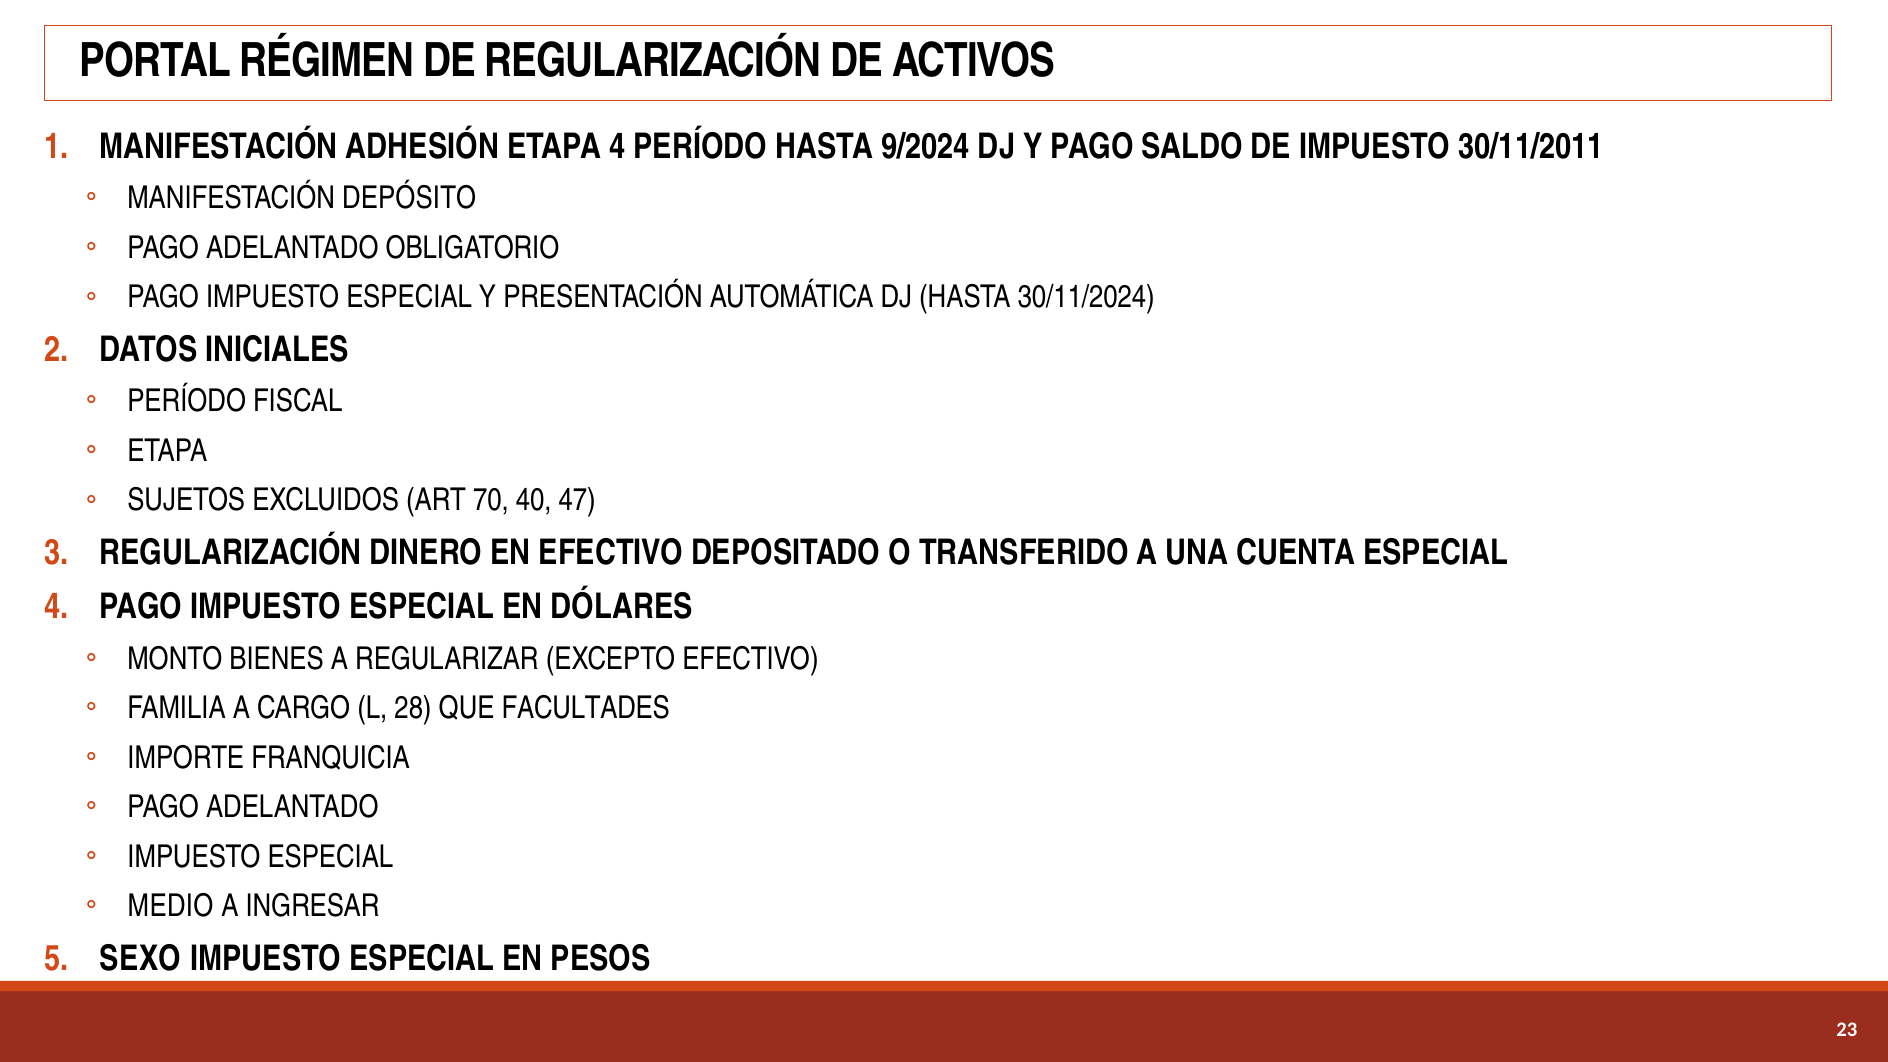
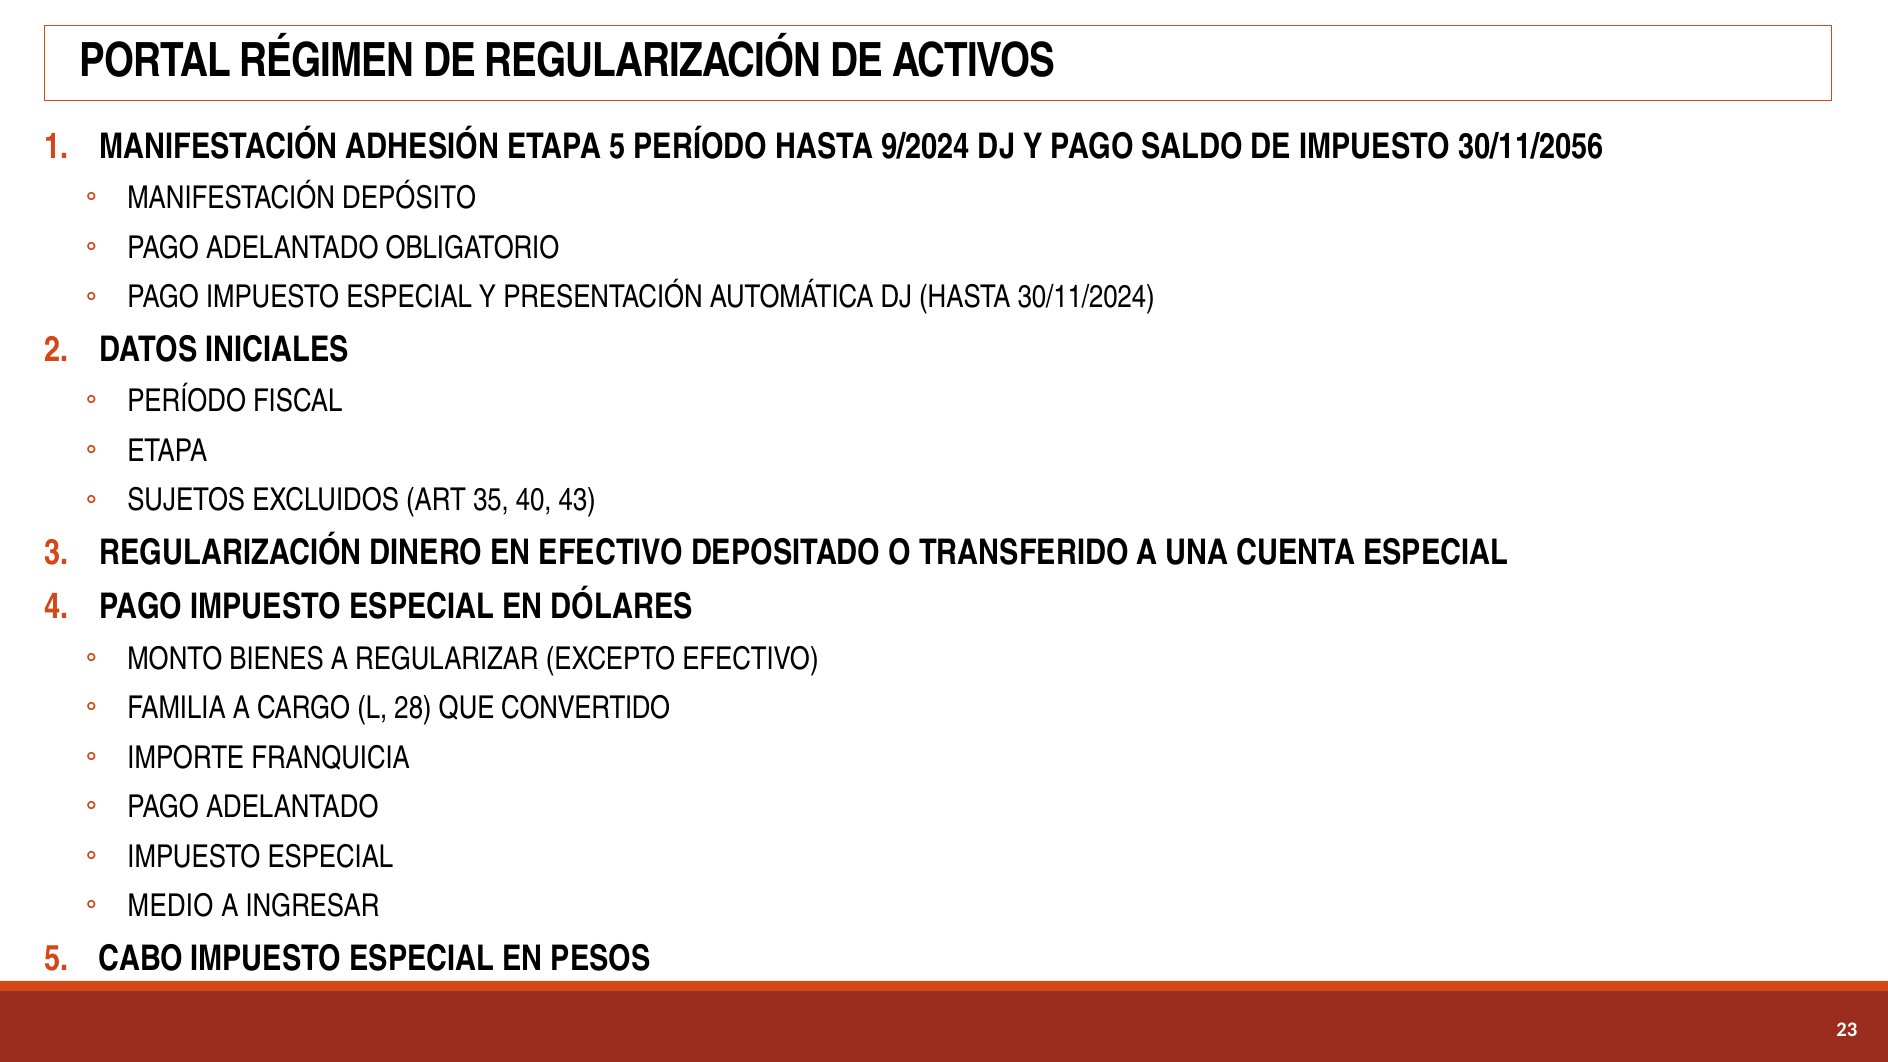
ETAPA 4: 4 -> 5 (617, 147)
30/11/2011: 30/11/2011 -> 30/11/2056 (1531, 147)
70: 70 -> 35 (491, 500)
47: 47 -> 43 (577, 500)
FACULTADES: FACULTADES -> CONVERTIDO (586, 708)
SEXO: SEXO -> CABO (141, 959)
